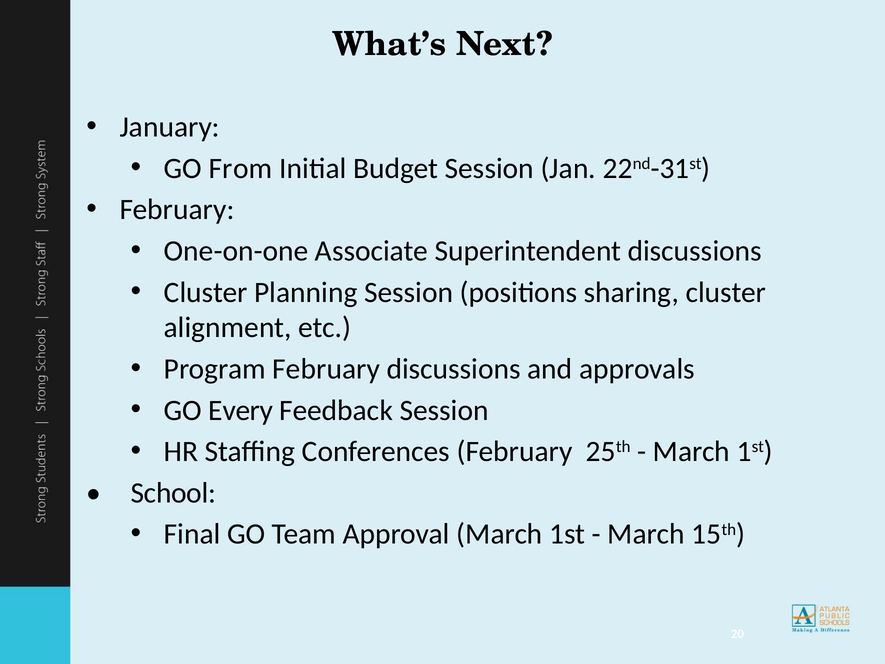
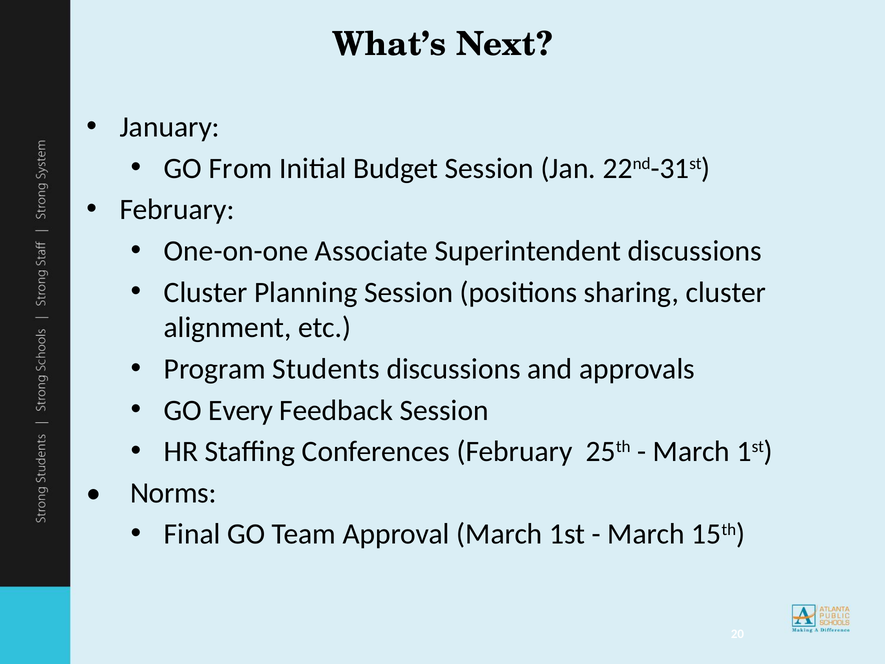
Program February: February -> Students (326, 369)
School: School -> Norms (173, 493)
